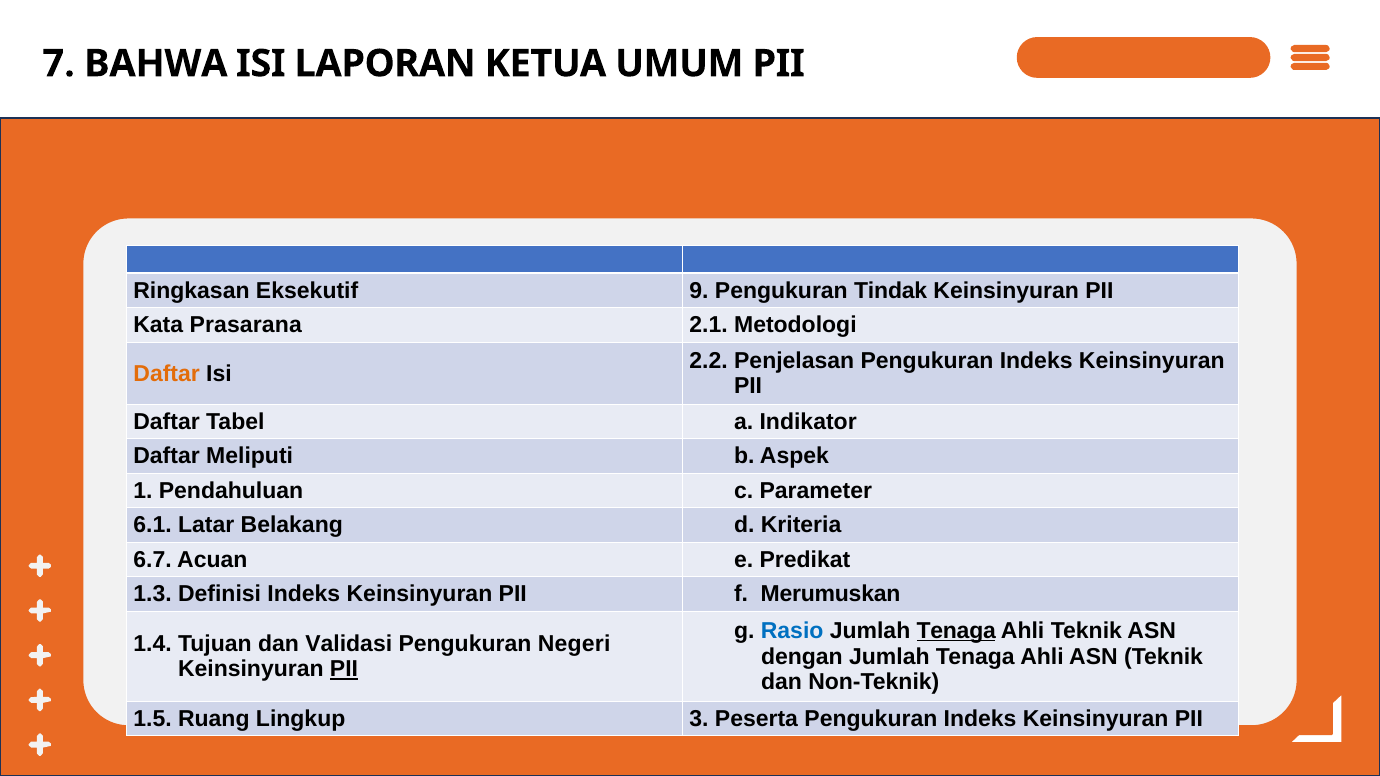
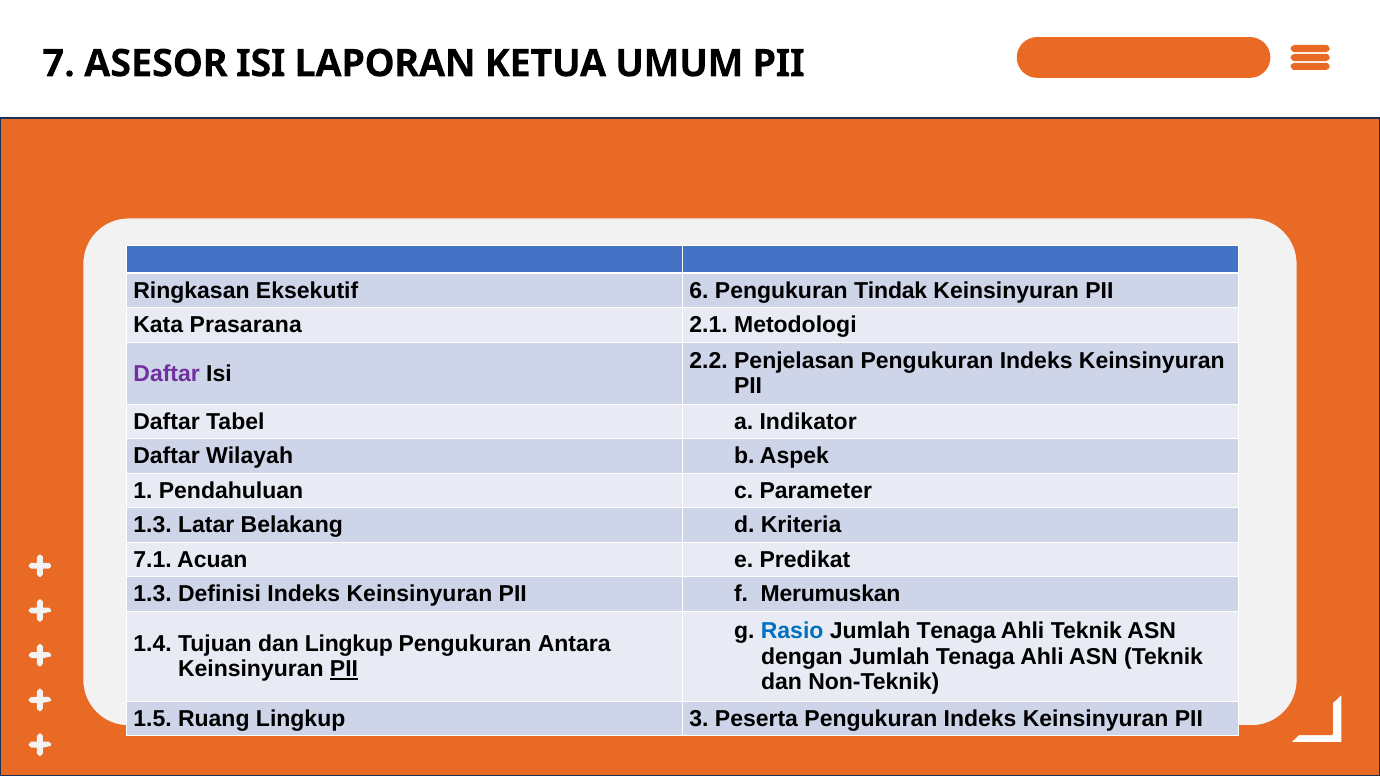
BAHWA: BAHWA -> ASESOR (156, 64)
9: 9 -> 6 (699, 291)
Daftar colour: orange -> purple (167, 374)
Meliputi: Meliputi -> Wilayah (250, 456)
6.1: 6.1 -> 1.3 (153, 526)
6.7: 6.7 -> 7.1 (153, 560)
Tenaga underline: present -> none (956, 631)
dan Validasi: Validasi -> Lingkup (349, 644)
Negeri: Negeri -> Antara (574, 644)
